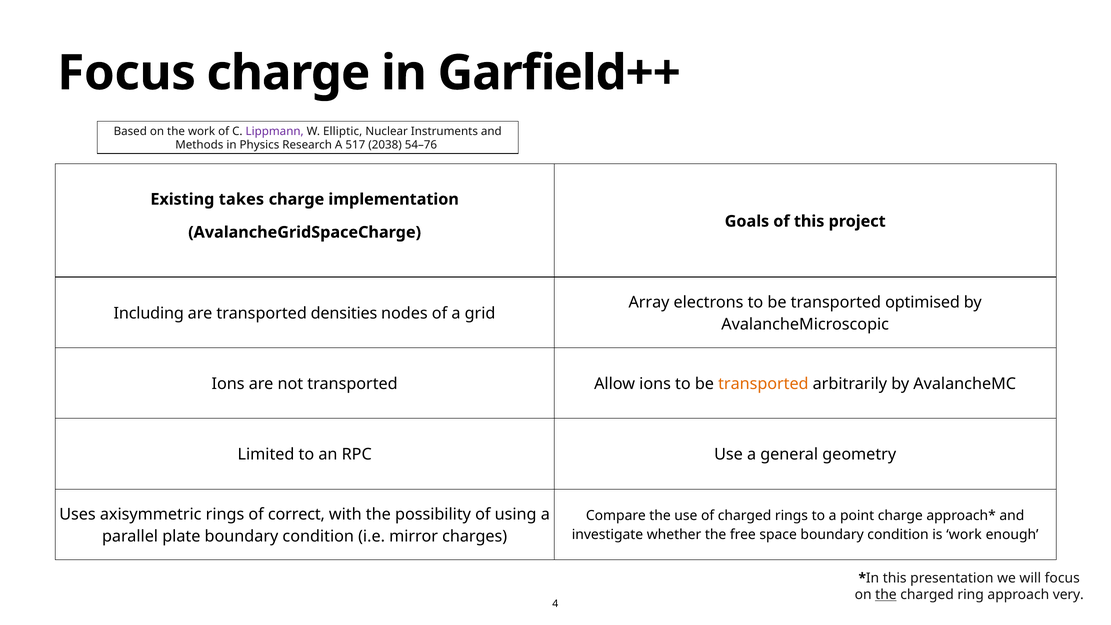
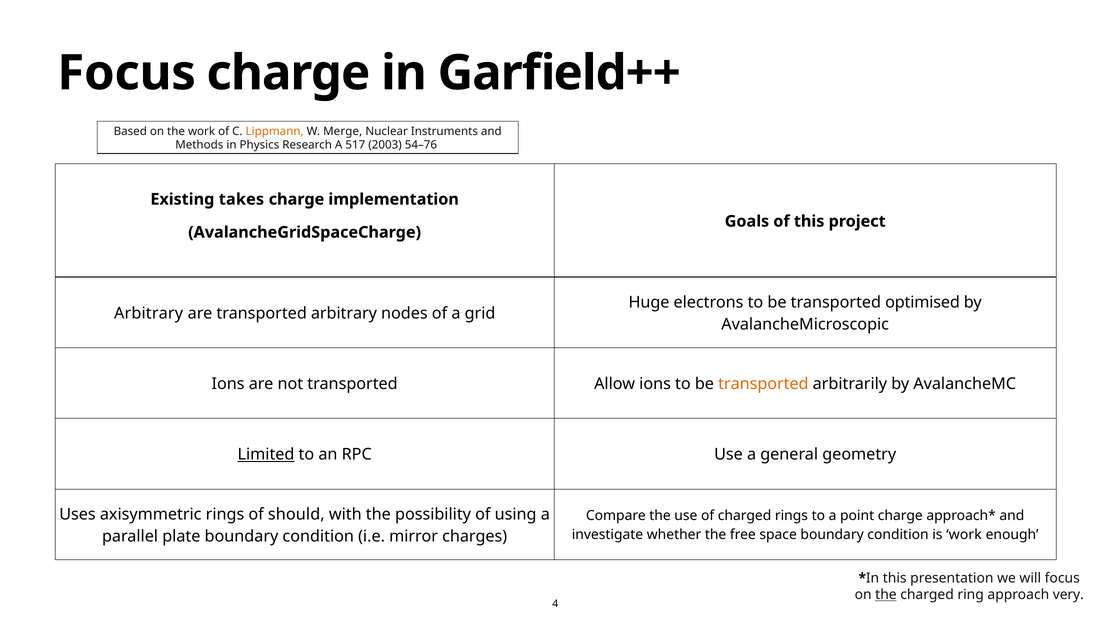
Lippmann colour: purple -> orange (275, 131)
Elliptic: Elliptic -> Merge (343, 131)
2038: 2038 -> 2003 (385, 145)
Array: Array -> Huge (649, 302)
Including: Including -> Arbitrary (149, 313)
transported densities: densities -> arbitrary (344, 313)
Limited underline: none -> present (266, 454)
correct: correct -> should (296, 514)
